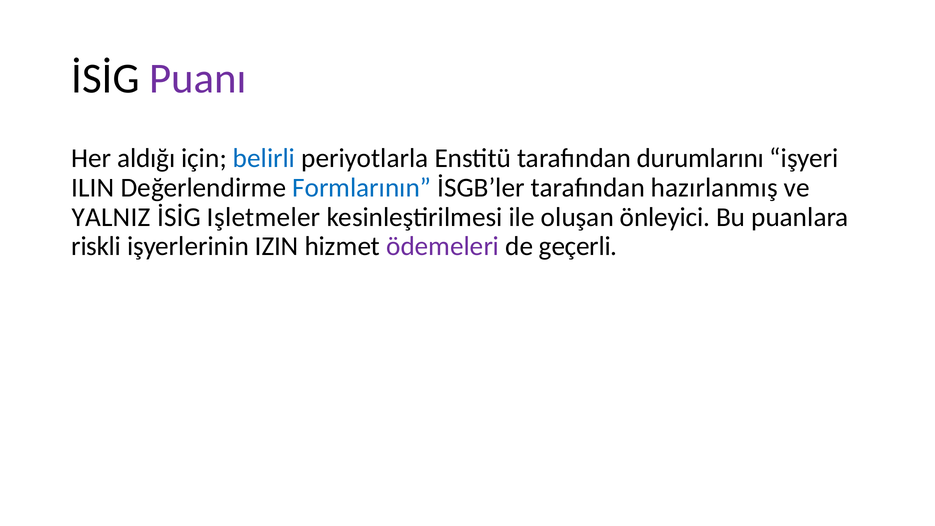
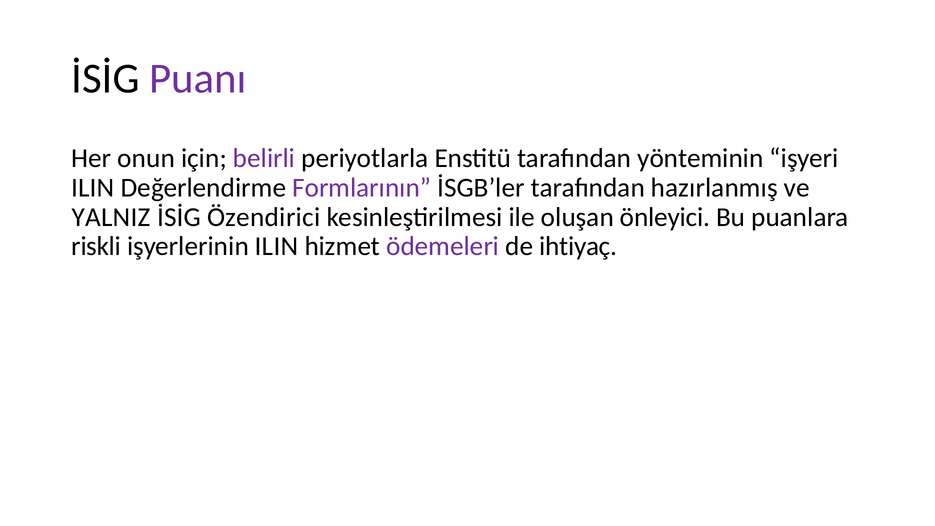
aldığı: aldığı -> onun (146, 158)
belirli colour: blue -> purple (264, 158)
durumlarını: durumlarını -> yönteminin (700, 158)
Formlarının colour: blue -> purple (362, 188)
Işletmeler: Işletmeler -> Özendirici (264, 217)
işyerlerinin IZIN: IZIN -> ILIN (277, 246)
geçerli: geçerli -> ihtiyaç (578, 246)
